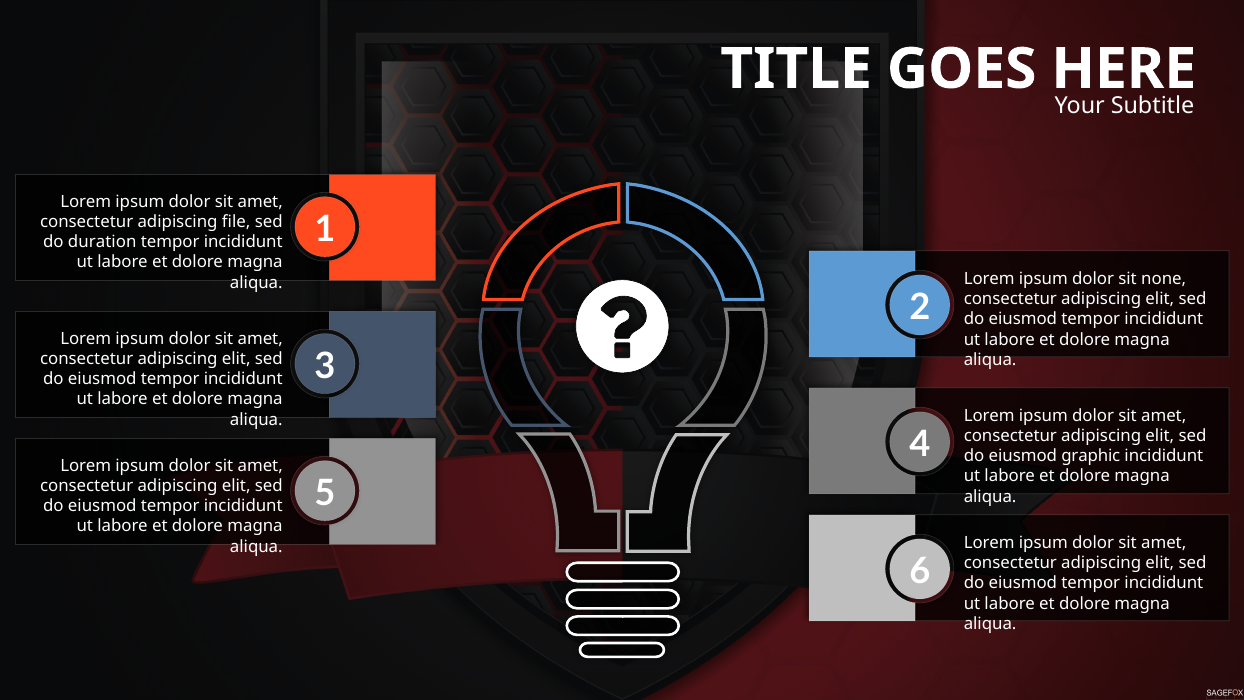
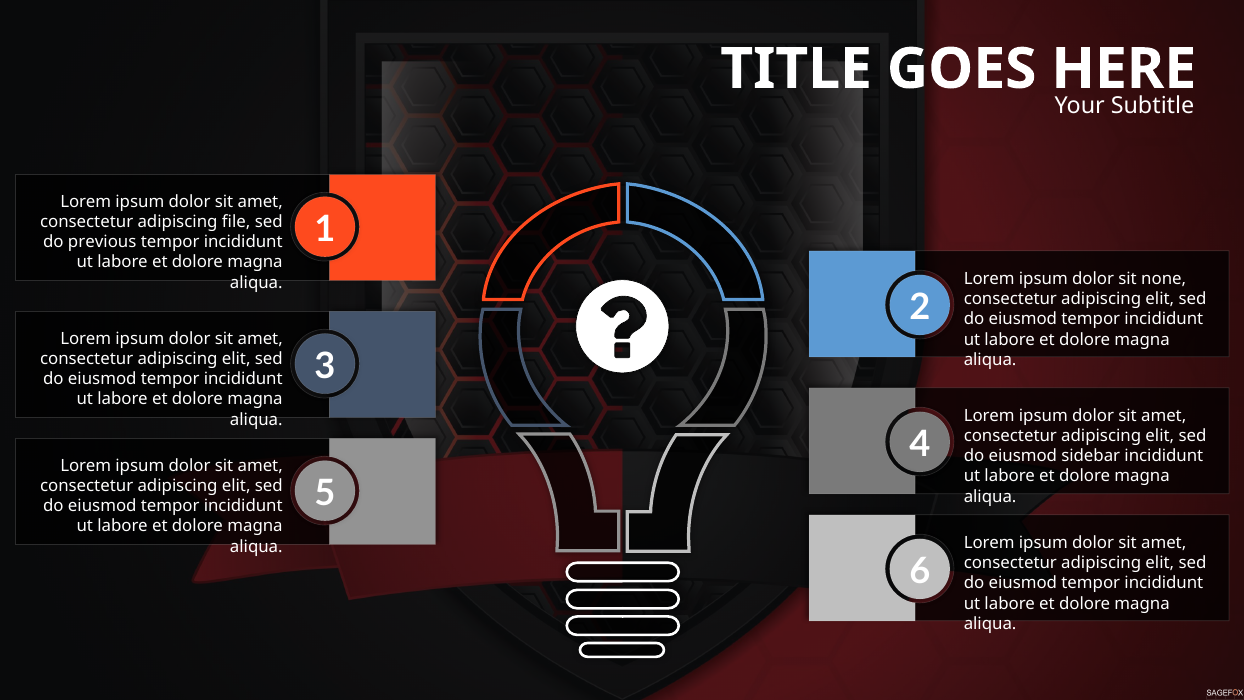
duration: duration -> previous (102, 242)
graphic: graphic -> sidebar (1091, 456)
